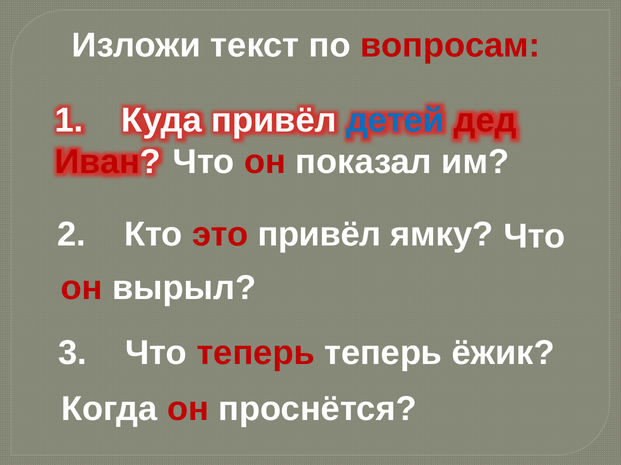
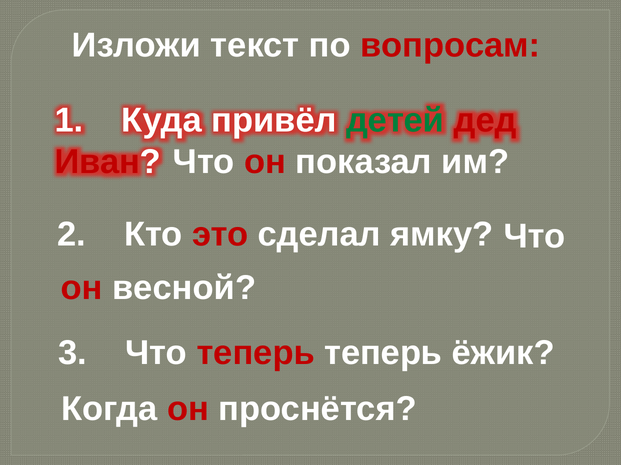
детей colour: blue -> green (395, 121)
это привёл: привёл -> сделал (319, 235)
вырыл: вырыл -> весной (184, 288)
